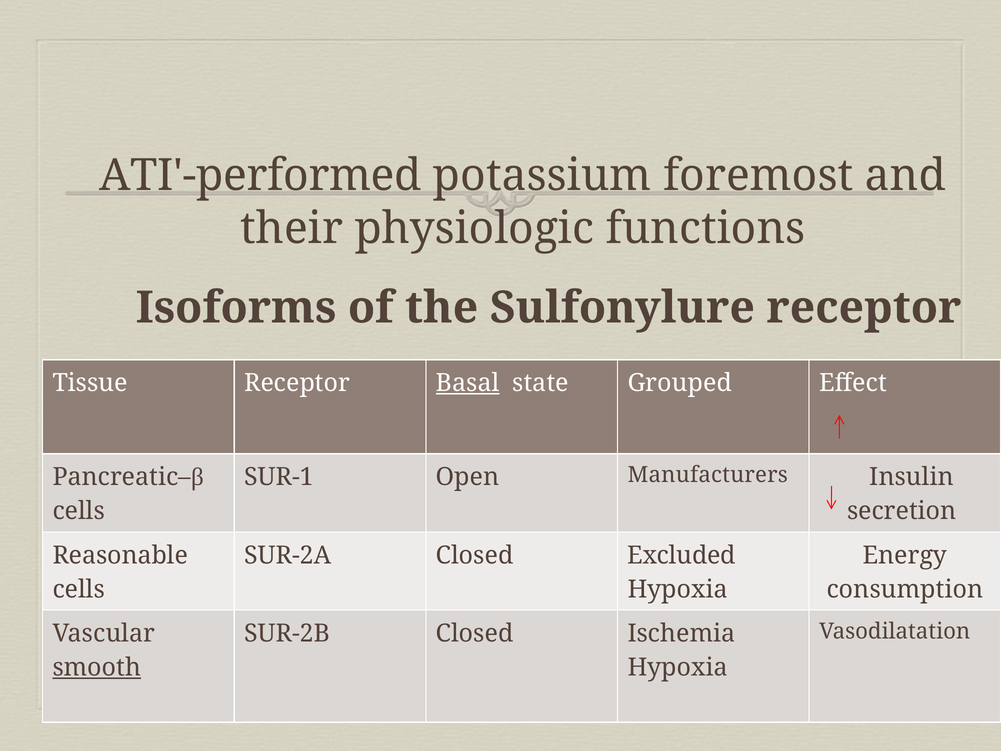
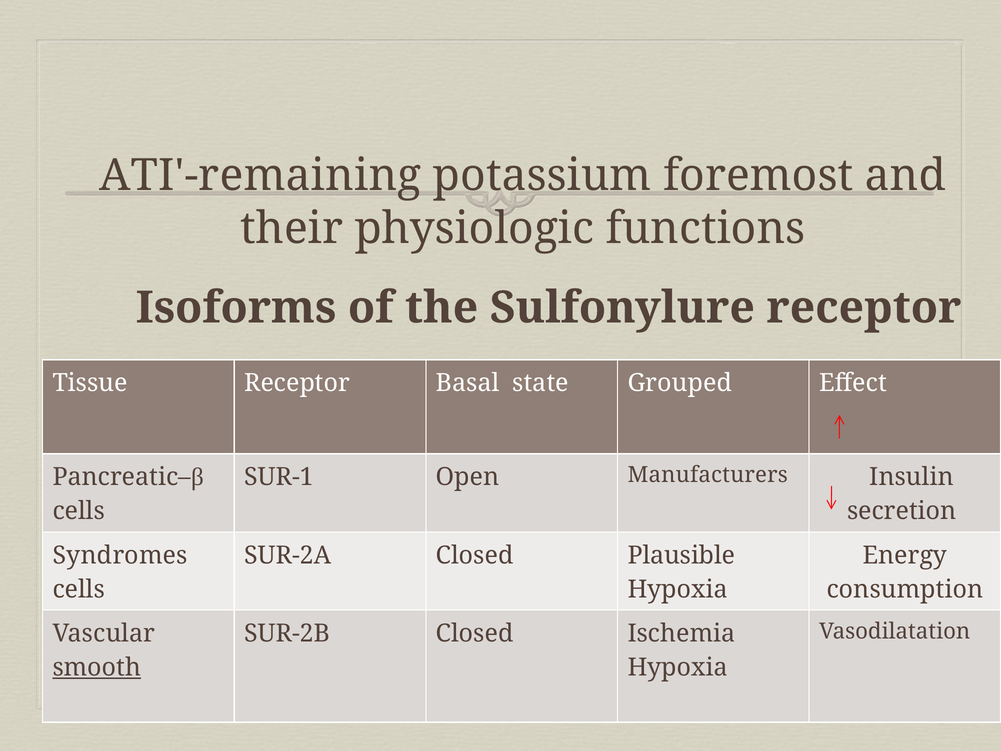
ATI'-performed: ATI'-performed -> ATI'-remaining (260, 175)
Basal underline: present -> none (468, 383)
Reasonable: Reasonable -> Syndromes (120, 555)
Excluded: Excluded -> Plausible (681, 555)
